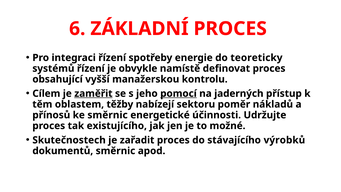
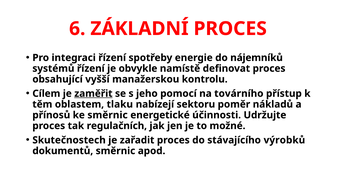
teoreticky: teoreticky -> nájemníků (257, 58)
pomocí underline: present -> none (178, 93)
jaderných: jaderných -> továrního (239, 93)
těžby: těžby -> tlaku (120, 104)
existujícího: existujícího -> regulačních (117, 126)
